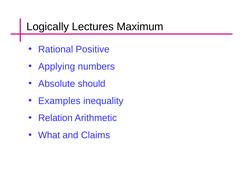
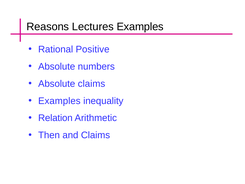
Logically: Logically -> Reasons (48, 27)
Lectures Maximum: Maximum -> Examples (140, 27)
Applying: Applying -> Absolute (57, 66)
Absolute should: should -> claims (92, 84)
What: What -> Then (49, 135)
